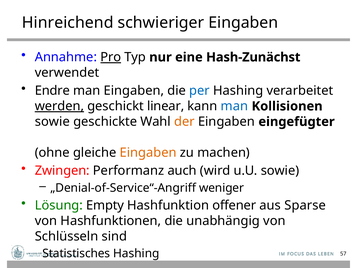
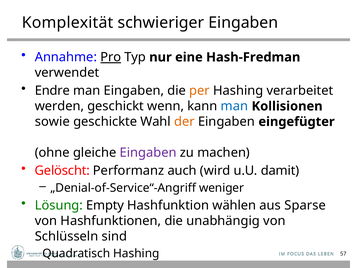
Hinreichend: Hinreichend -> Komplexität (68, 23)
Hash-Zunächst: Hash-Zunächst -> Hash-Fredman (253, 57)
per colour: blue -> orange (200, 91)
werden underline: present -> none (59, 106)
linear: linear -> wenn (166, 106)
Eingaben colour: orange -> purple (148, 152)
Zwingen: Zwingen -> Gelöscht (62, 171)
u.U sowie: sowie -> damit (280, 171)
offener: offener -> wählen (234, 205)
Statistisches: Statistisches -> Quadratisch (76, 253)
